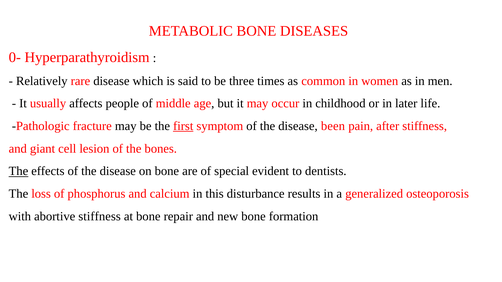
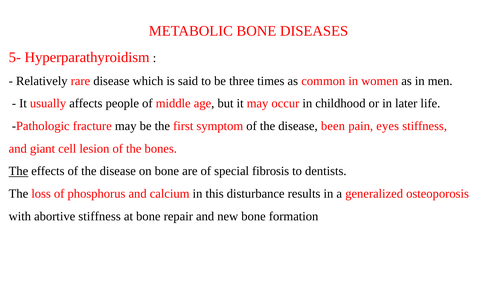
0-: 0- -> 5- (15, 57)
first underline: present -> none (183, 126)
after: after -> eyes (388, 126)
evident: evident -> fibrosis (271, 171)
